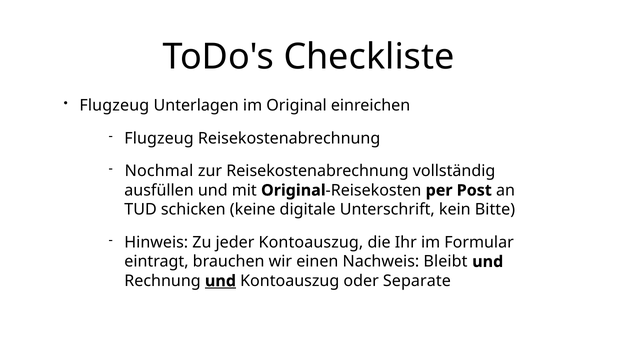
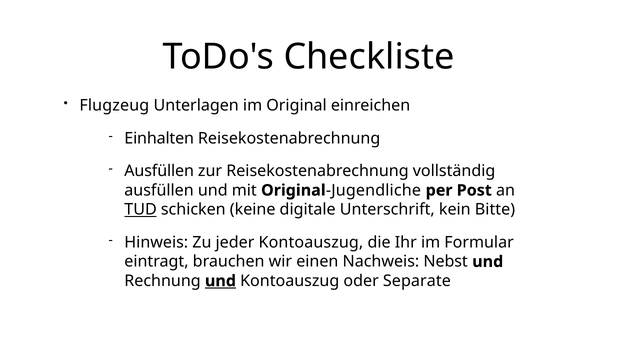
Flugzeug: Flugzeug -> Einhalten (159, 138)
Nochmal: Nochmal -> Ausfüllen (159, 171)
Reisekosten: Reisekosten -> Jugendliche (373, 190)
TUD underline: none -> present (141, 210)
Bleibt: Bleibt -> Nebst (446, 262)
